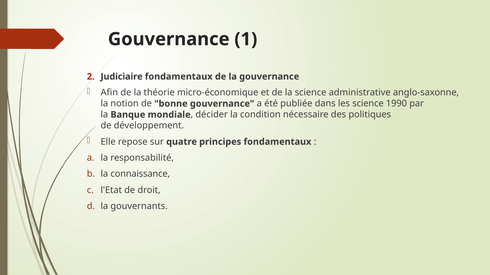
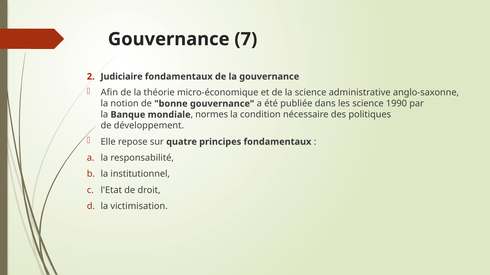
1: 1 -> 7 (246, 39)
décider: décider -> normes (212, 115)
connaissance: connaissance -> institutionnel (140, 174)
gouvernants: gouvernants -> victimisation (139, 207)
